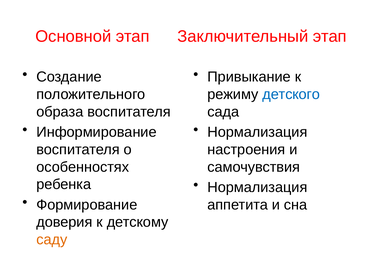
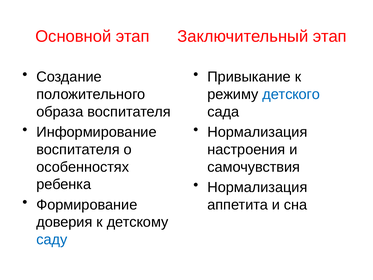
саду colour: orange -> blue (52, 239)
